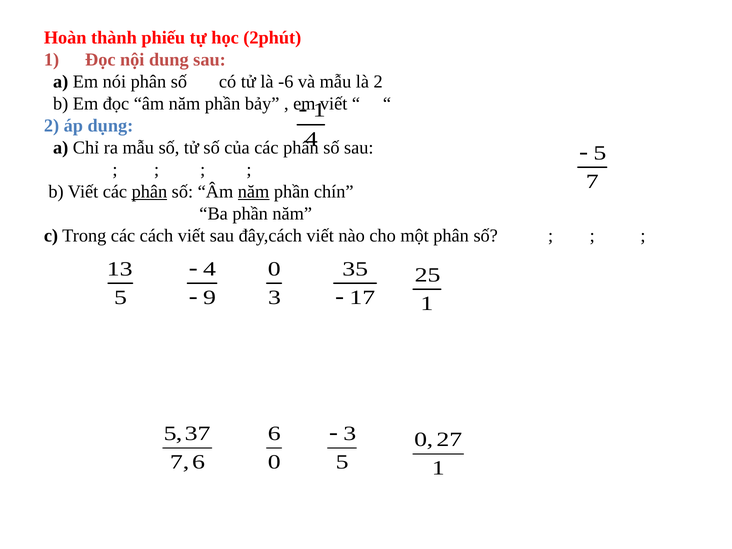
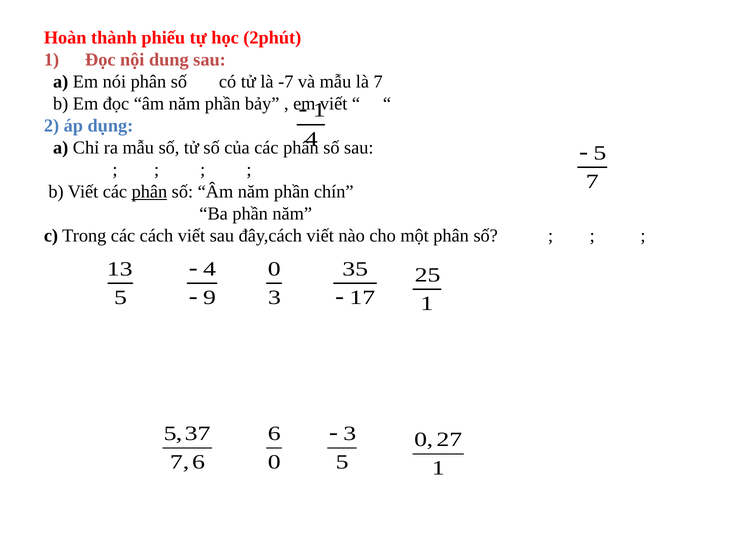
-6: -6 -> -7 (286, 82)
là 2: 2 -> 7 (378, 82)
năm underline: present -> none (254, 192)
